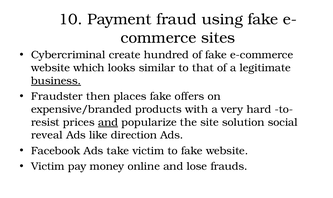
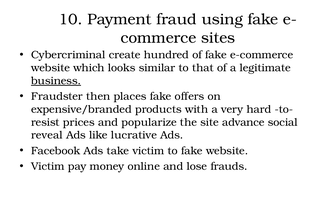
and underline: present -> none (108, 122)
solution: solution -> advance (243, 122)
direction: direction -> lucrative (134, 135)
